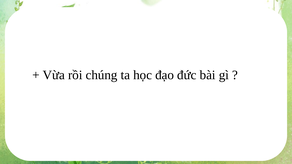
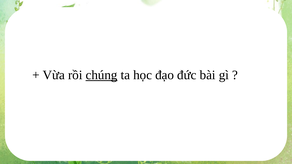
chúng underline: none -> present (102, 75)
